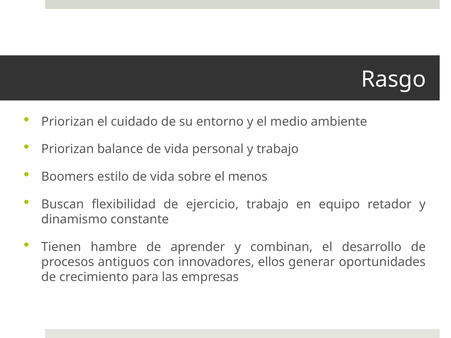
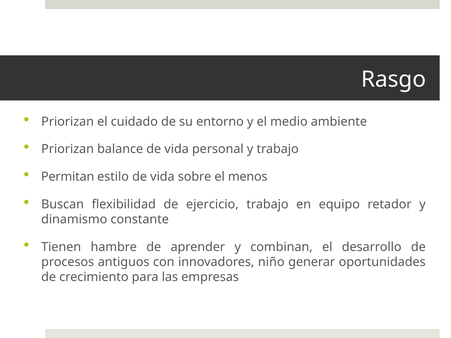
Boomers: Boomers -> Permitan (68, 177)
ellos: ellos -> niño (271, 262)
